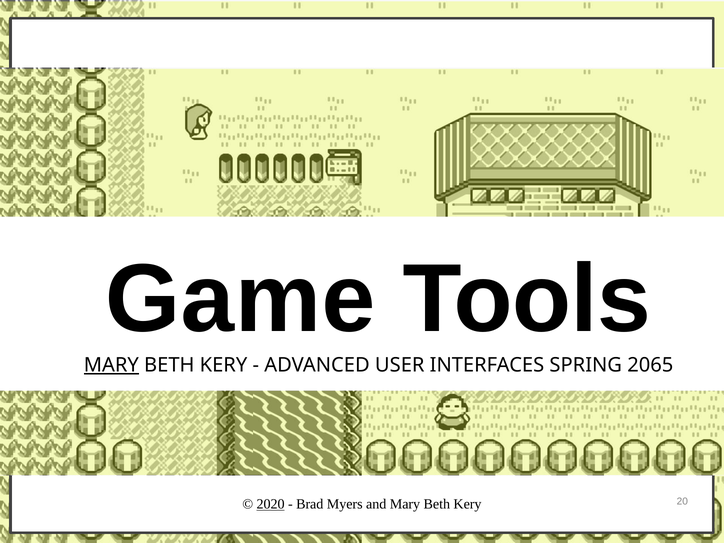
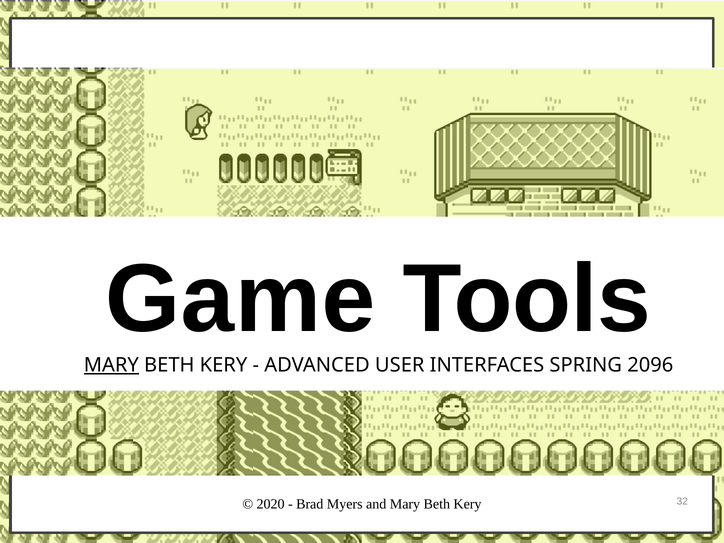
2065: 2065 -> 2096 (650, 365)
2020 underline: present -> none (271, 504)
20: 20 -> 32 (682, 501)
